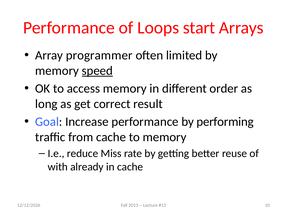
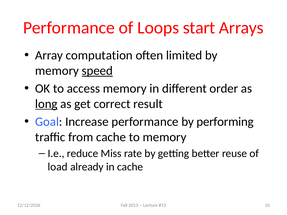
programmer: programmer -> computation (99, 55)
long underline: none -> present (46, 104)
with: with -> load (58, 167)
